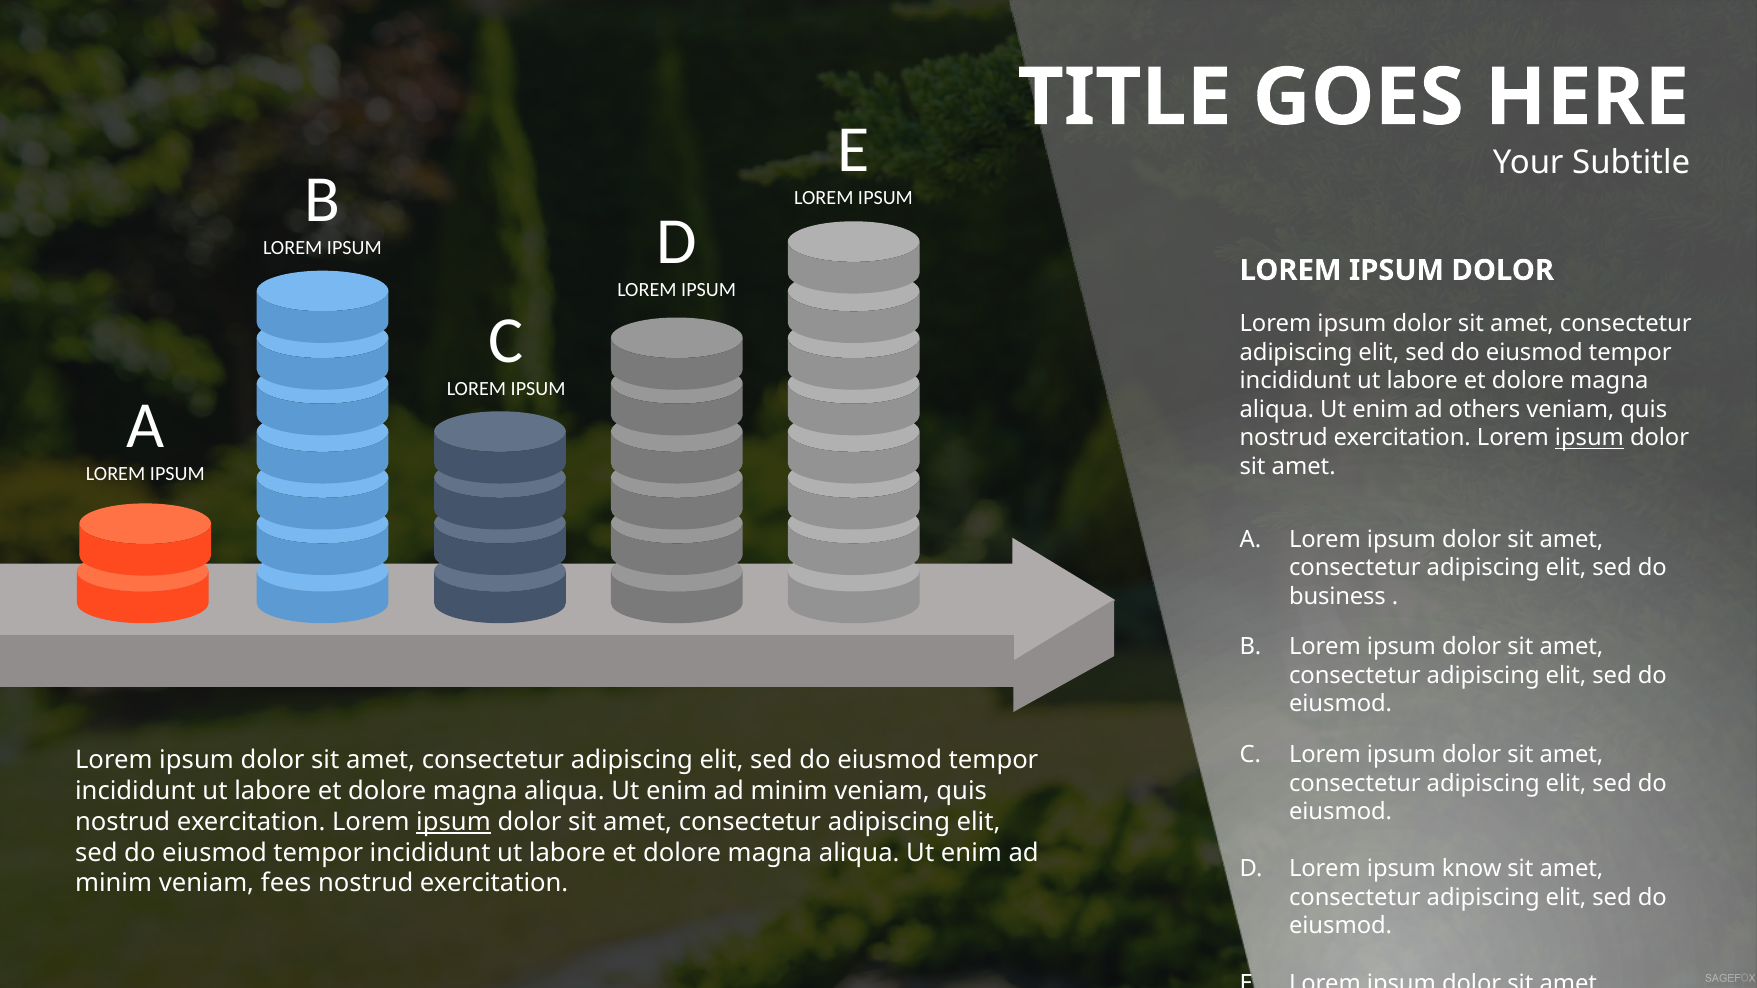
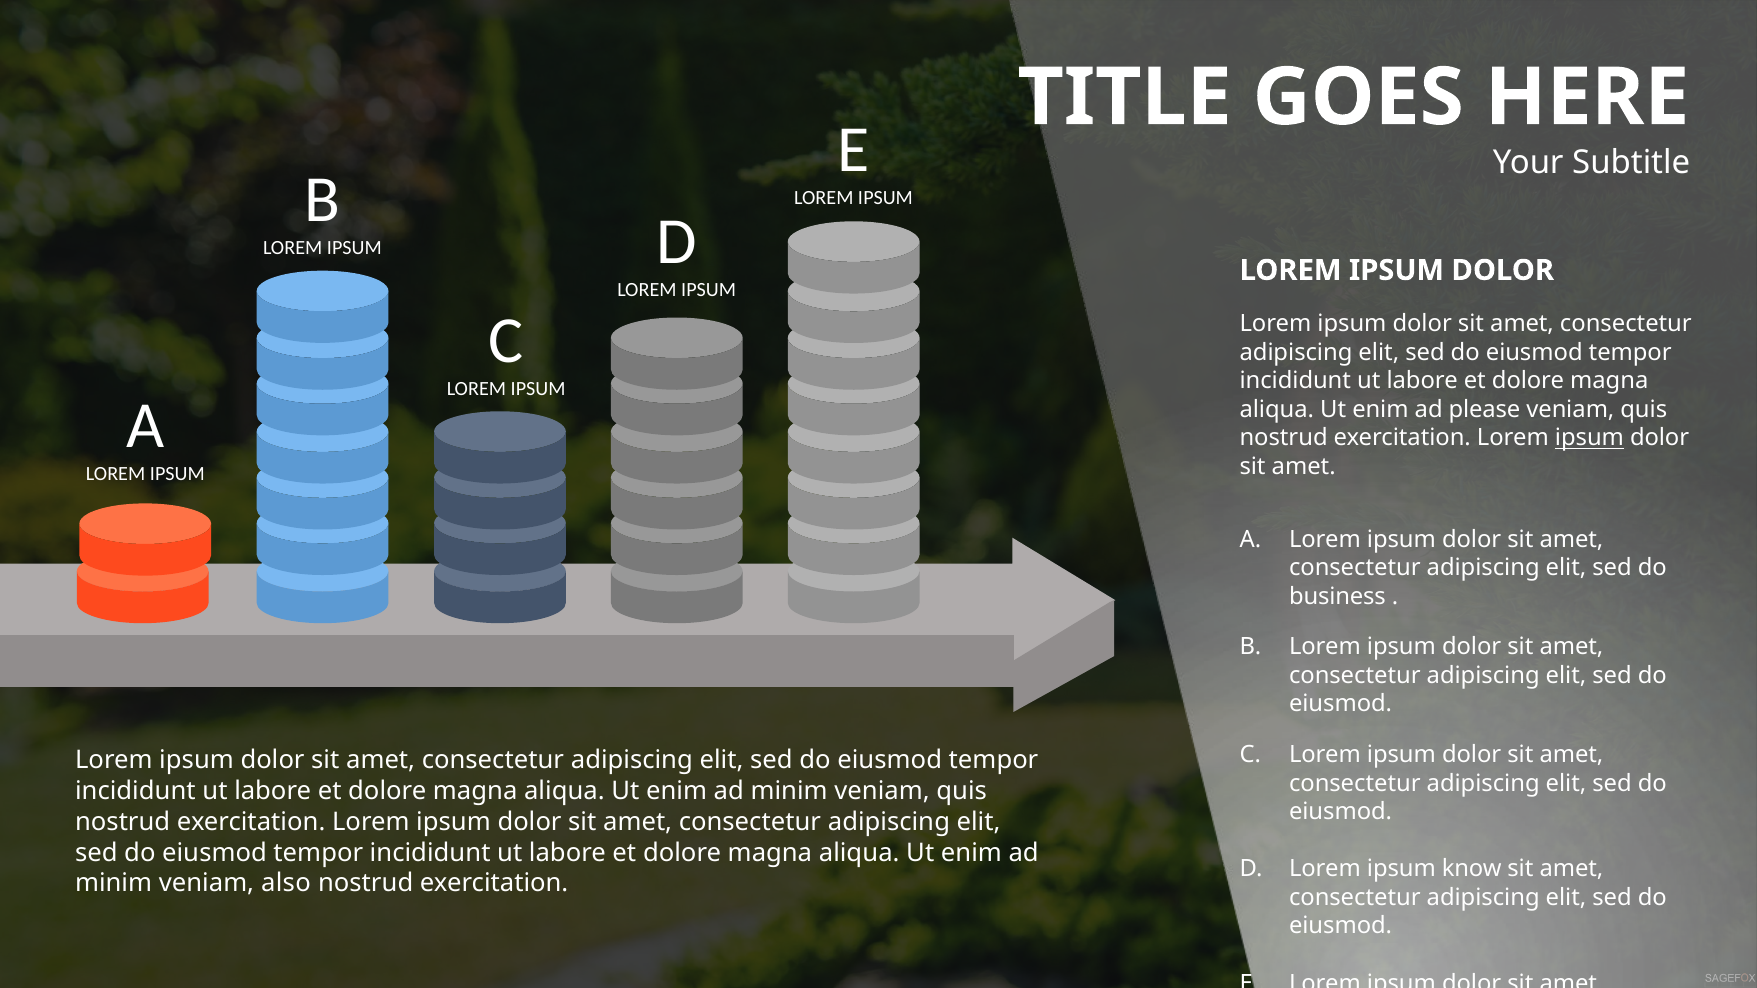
others: others -> please (1485, 410)
ipsum underline: present -> none (454, 822)
fees: fees -> also (286, 884)
